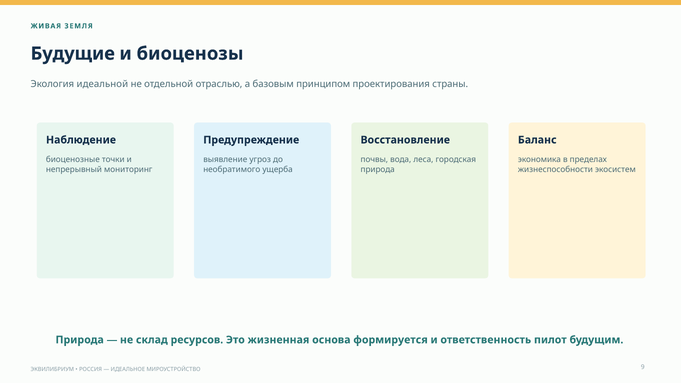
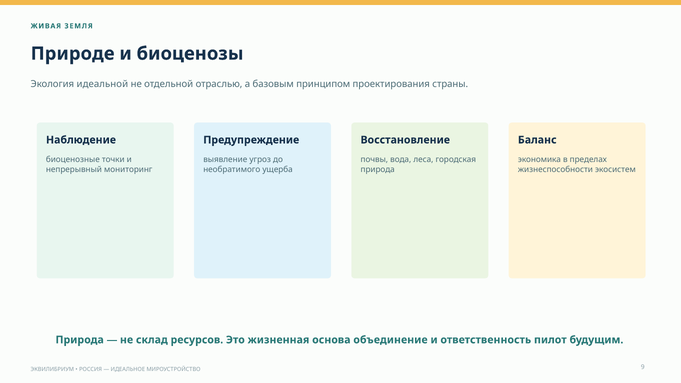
Будущие: Будущие -> Природе (73, 54)
формируется: формируется -> объединение (390, 340)
